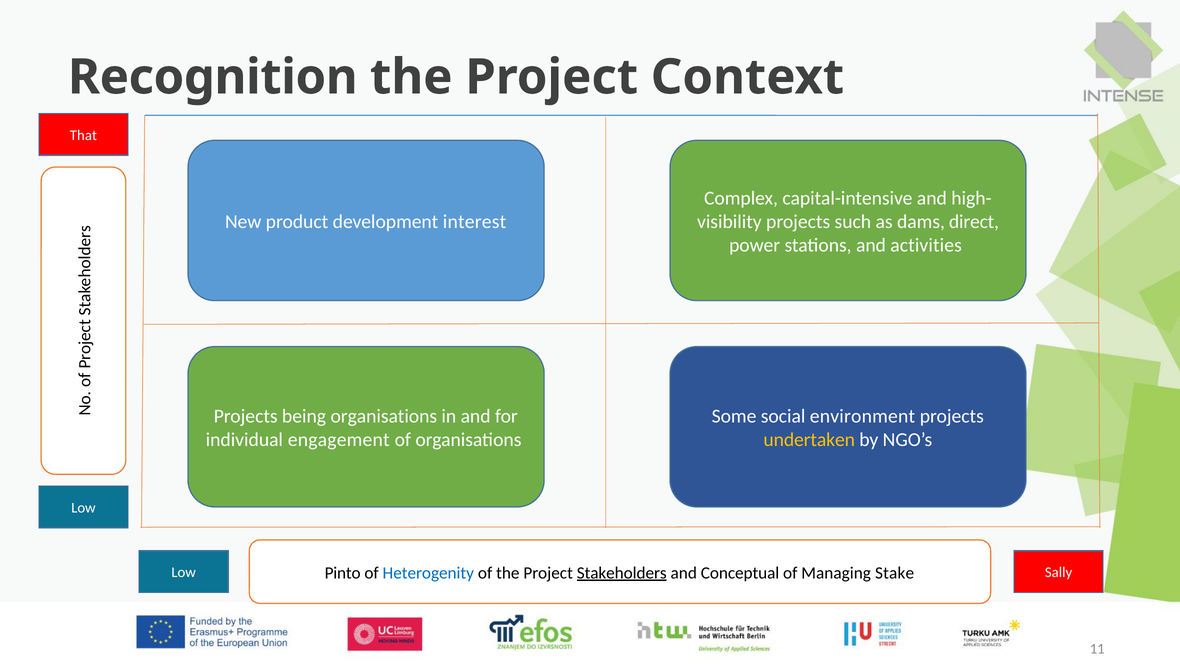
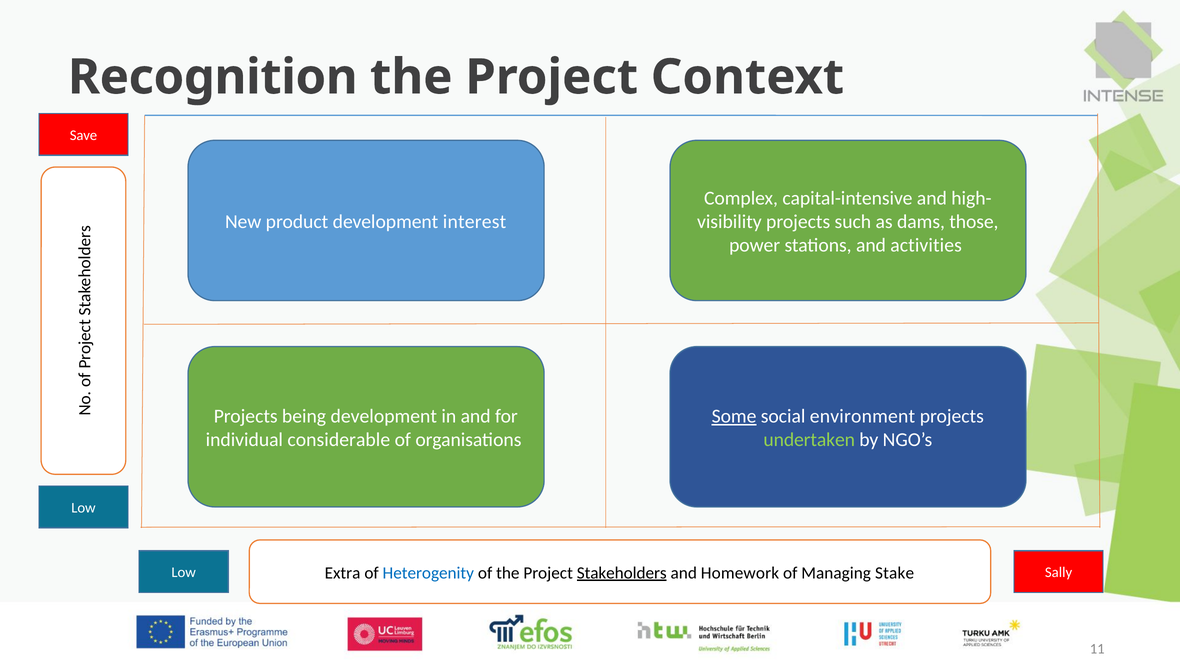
That: That -> Save (84, 135)
direct: direct -> those (974, 222)
being organisations: organisations -> development (384, 416)
Some underline: none -> present (734, 416)
engagement: engagement -> considerable (339, 440)
undertaken colour: yellow -> light green (809, 440)
Pinto: Pinto -> Extra (343, 573)
Conceptual: Conceptual -> Homework (740, 573)
